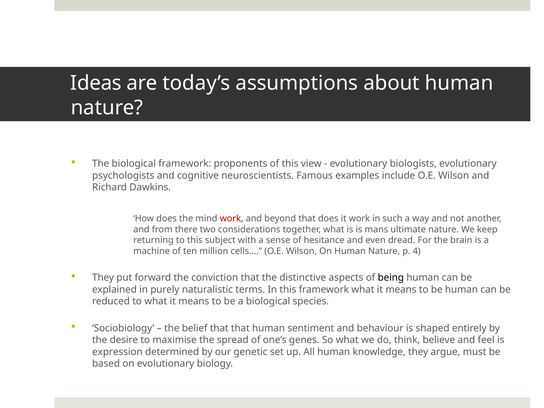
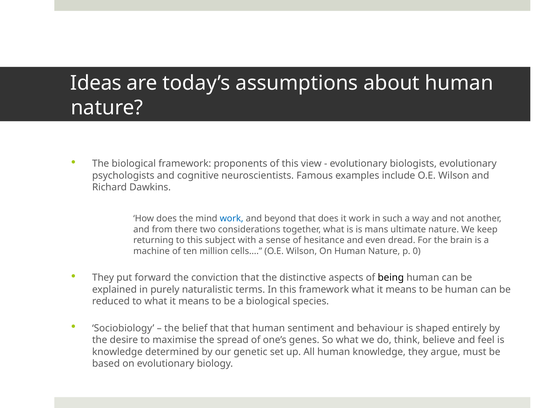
work colour: red -> blue (232, 219)
4: 4 -> 0 (417, 251)
expression: expression -> knowledge (117, 352)
